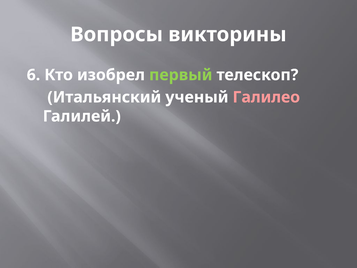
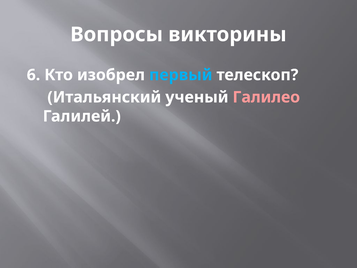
первый colour: light green -> light blue (181, 75)
